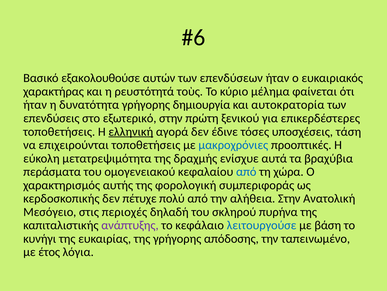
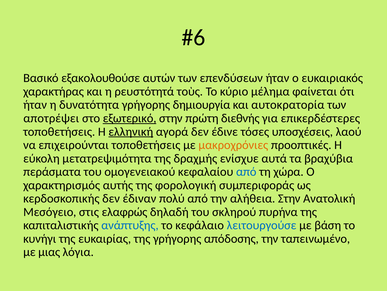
επενδύσεις: επενδύσεις -> αποτρέψει (51, 118)
εξωτερικό underline: none -> present (130, 118)
ξενικού: ξενικού -> διεθνής (240, 118)
τάση: τάση -> λαού (349, 131)
μακροχρόνιες colour: blue -> orange (233, 145)
πέτυχε: πέτυχε -> έδιναν (139, 198)
περιοχές: περιοχές -> ελαφρώς (125, 211)
ανάπτυξης colour: purple -> blue (130, 225)
έτος: έτος -> μιας (49, 251)
